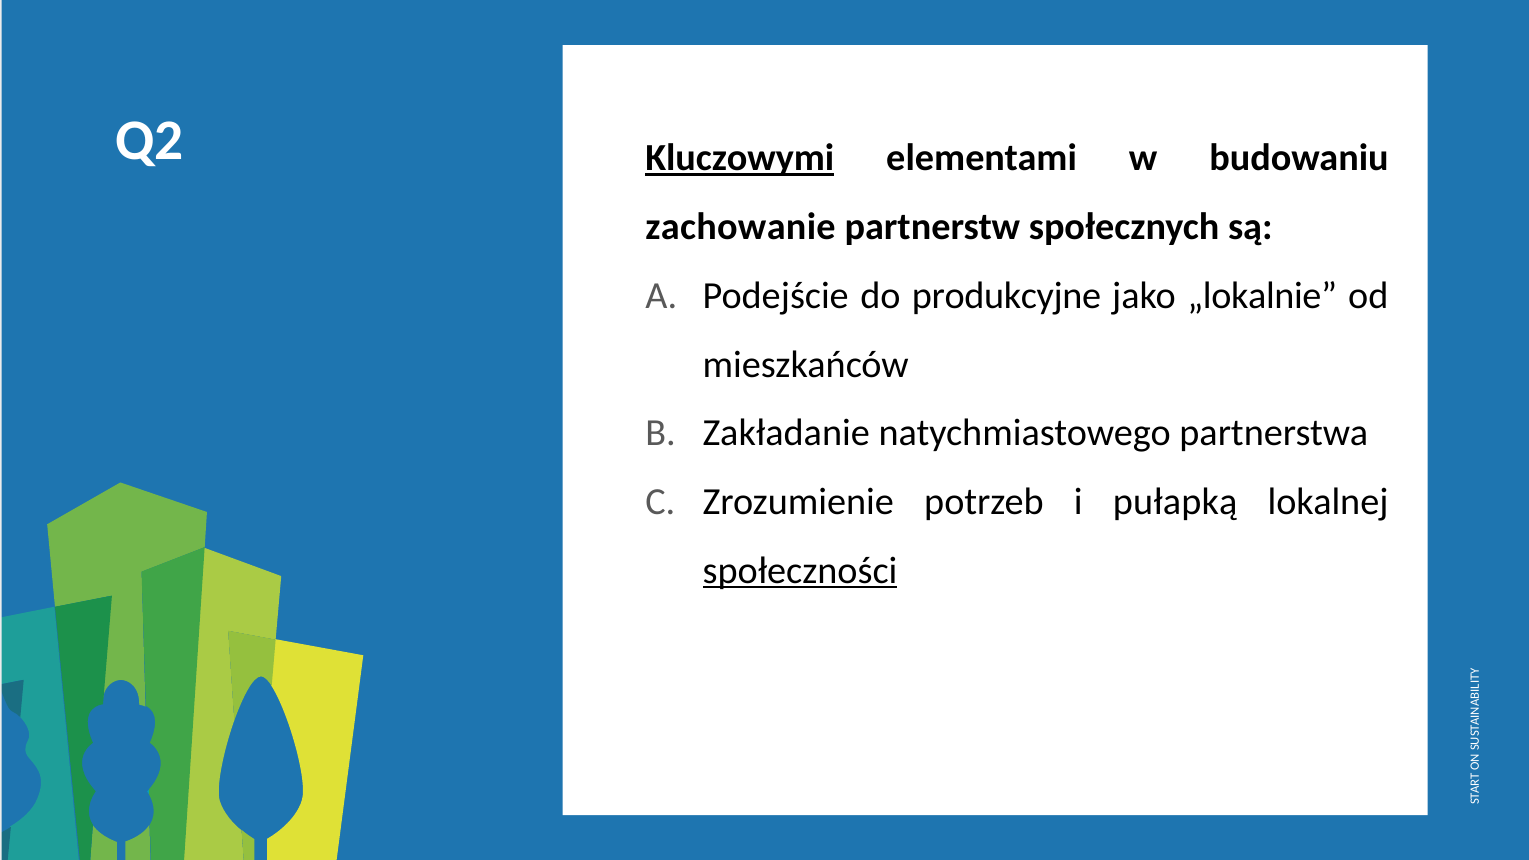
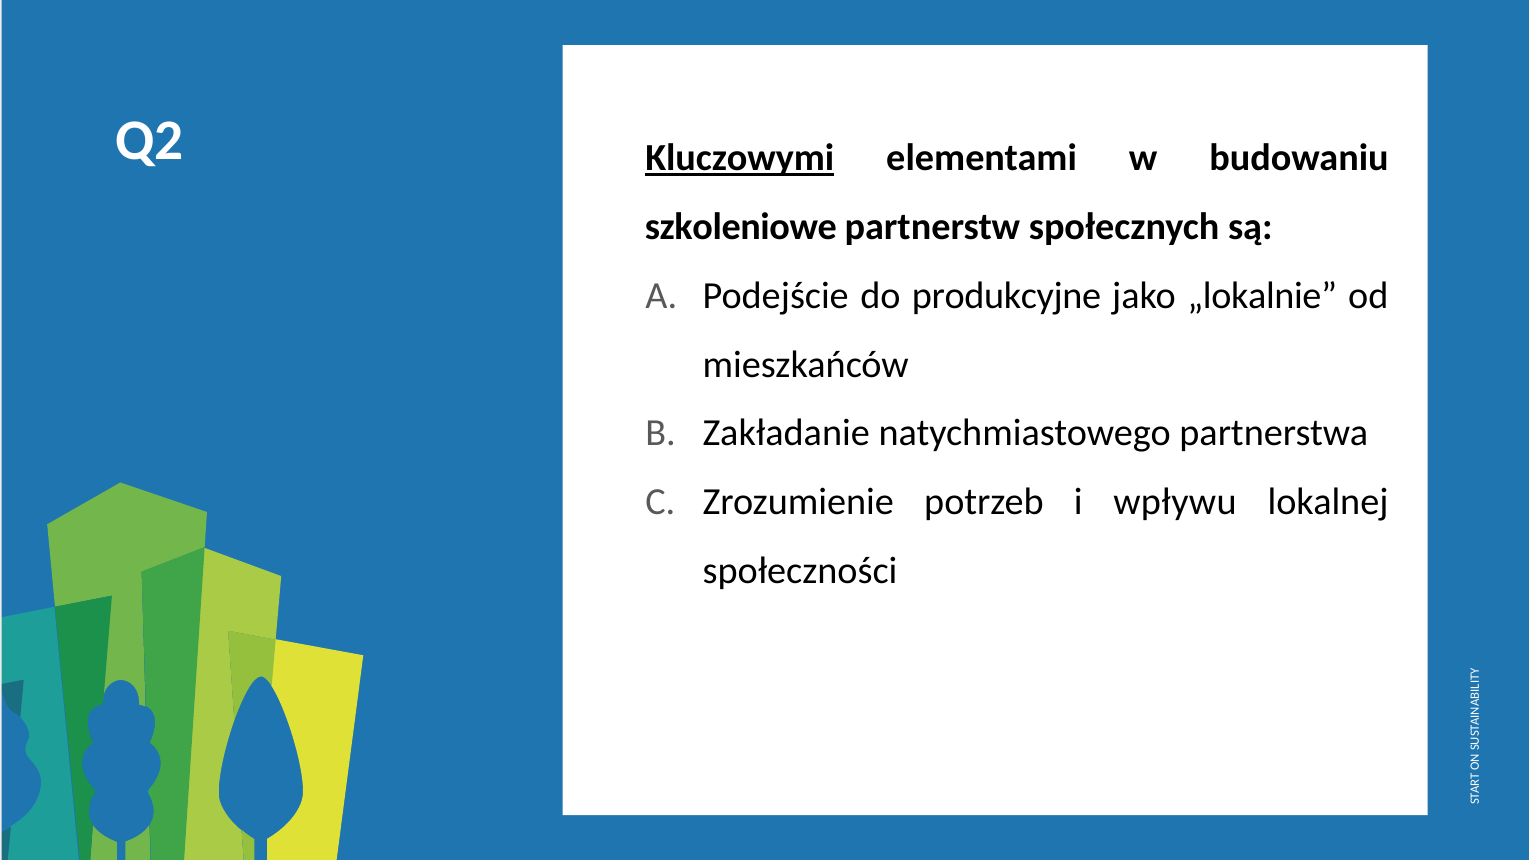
zachowanie: zachowanie -> szkoleniowe (741, 227)
pułapką: pułapką -> wpływu (1175, 502)
społeczności underline: present -> none (800, 571)
